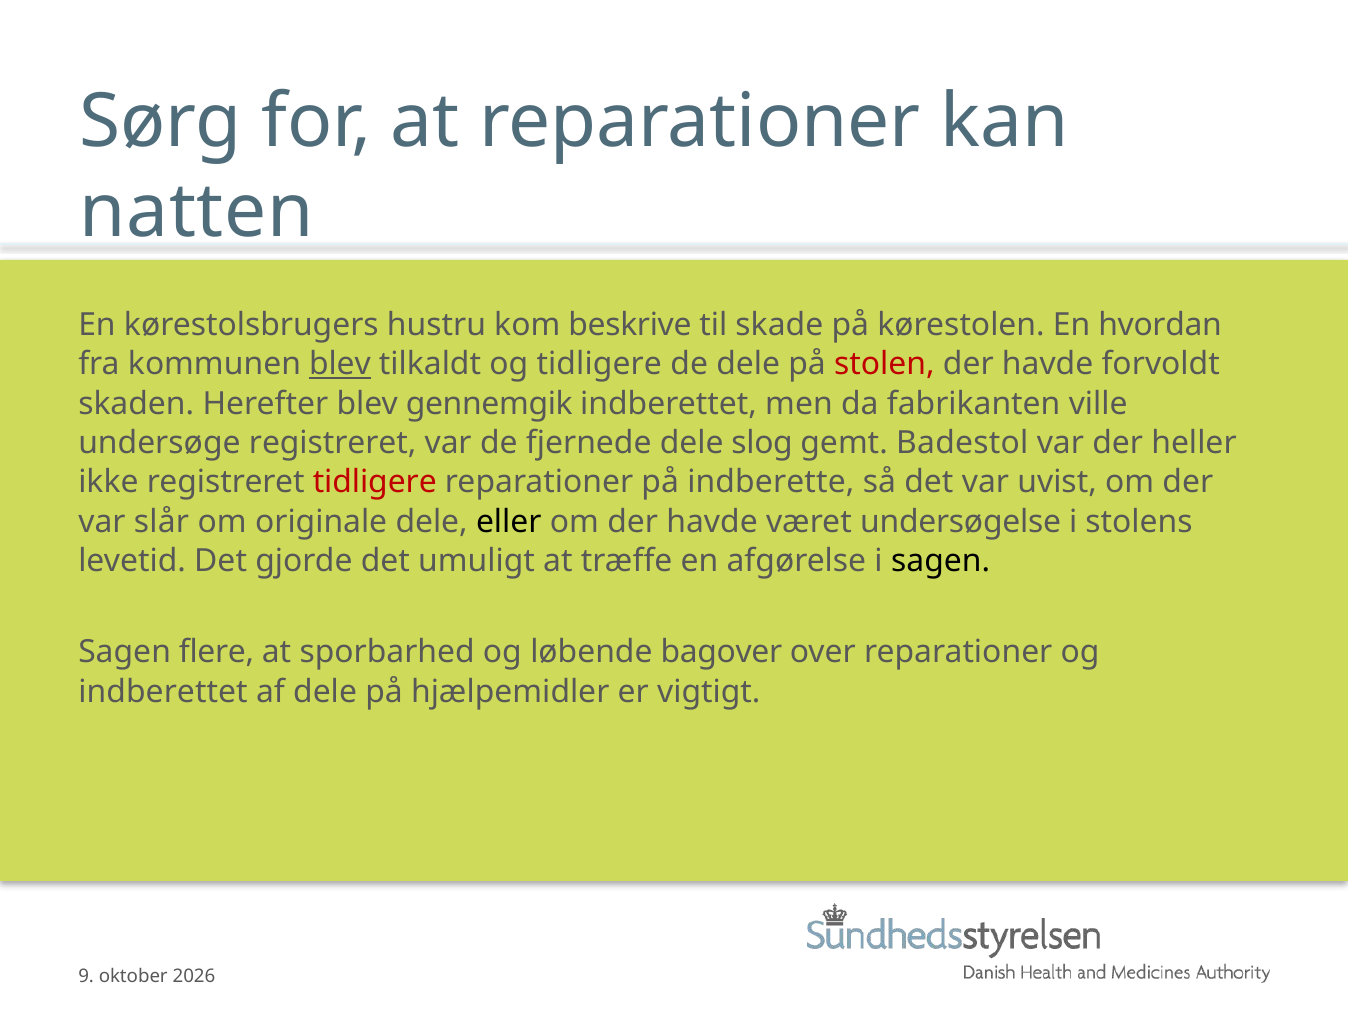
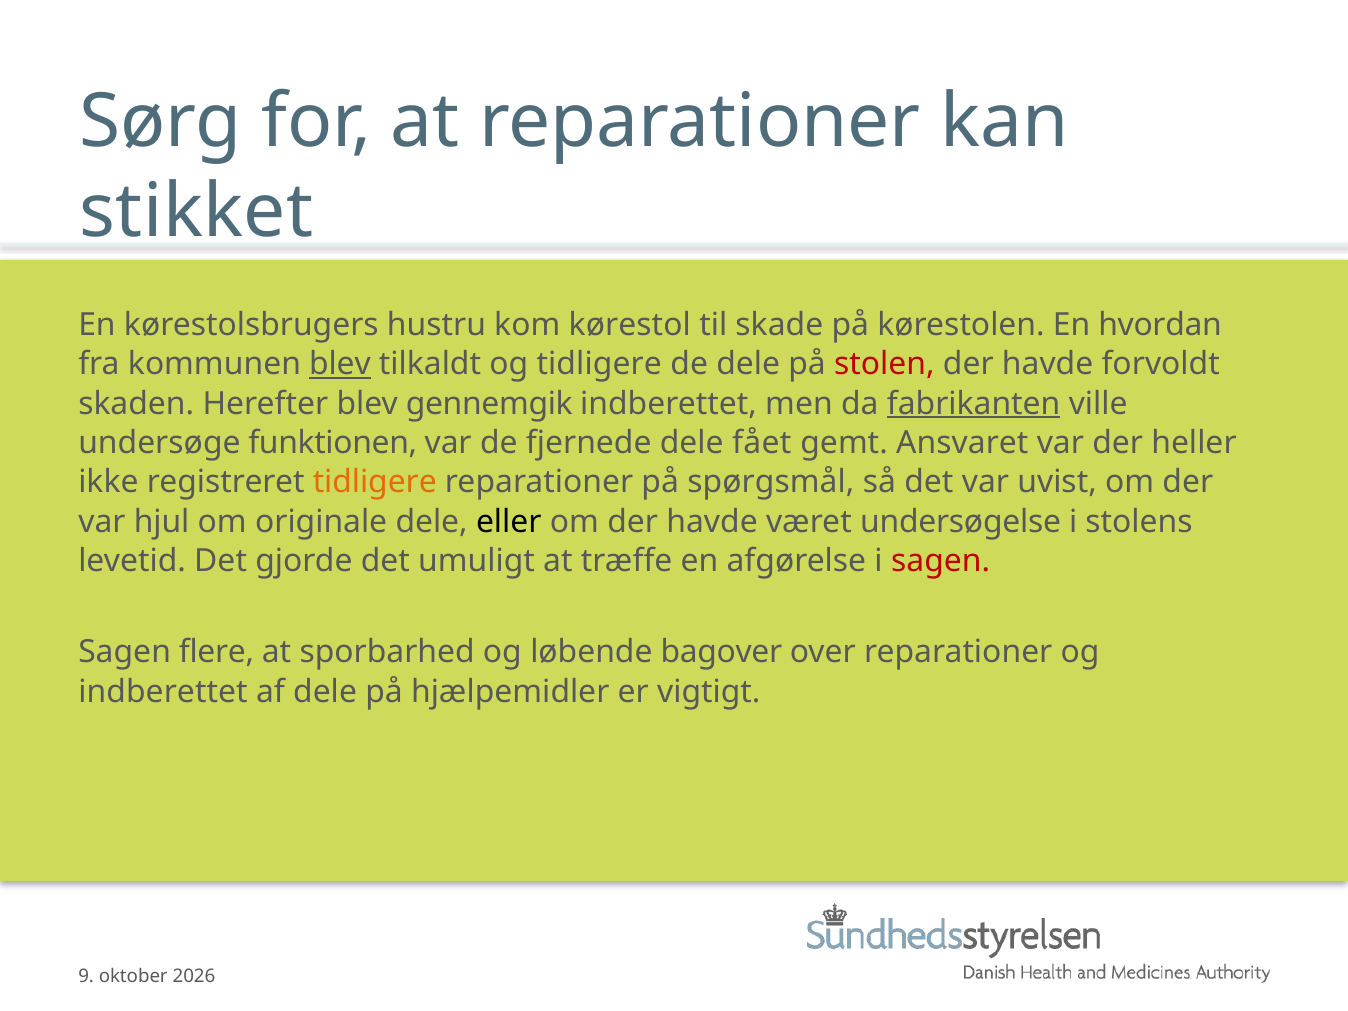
natten: natten -> stikket (197, 212)
beskrive: beskrive -> kørestol (630, 325)
fabrikanten underline: none -> present (974, 404)
undersøge registreret: registreret -> funktionen (333, 443)
slog: slog -> fået (762, 443)
Badestol: Badestol -> Ansvaret (962, 443)
tidligere colour: red -> orange (375, 482)
indberette: indberette -> spørgsmål (771, 482)
slår: slår -> hjul (162, 522)
sagen colour: black -> red (941, 561)
